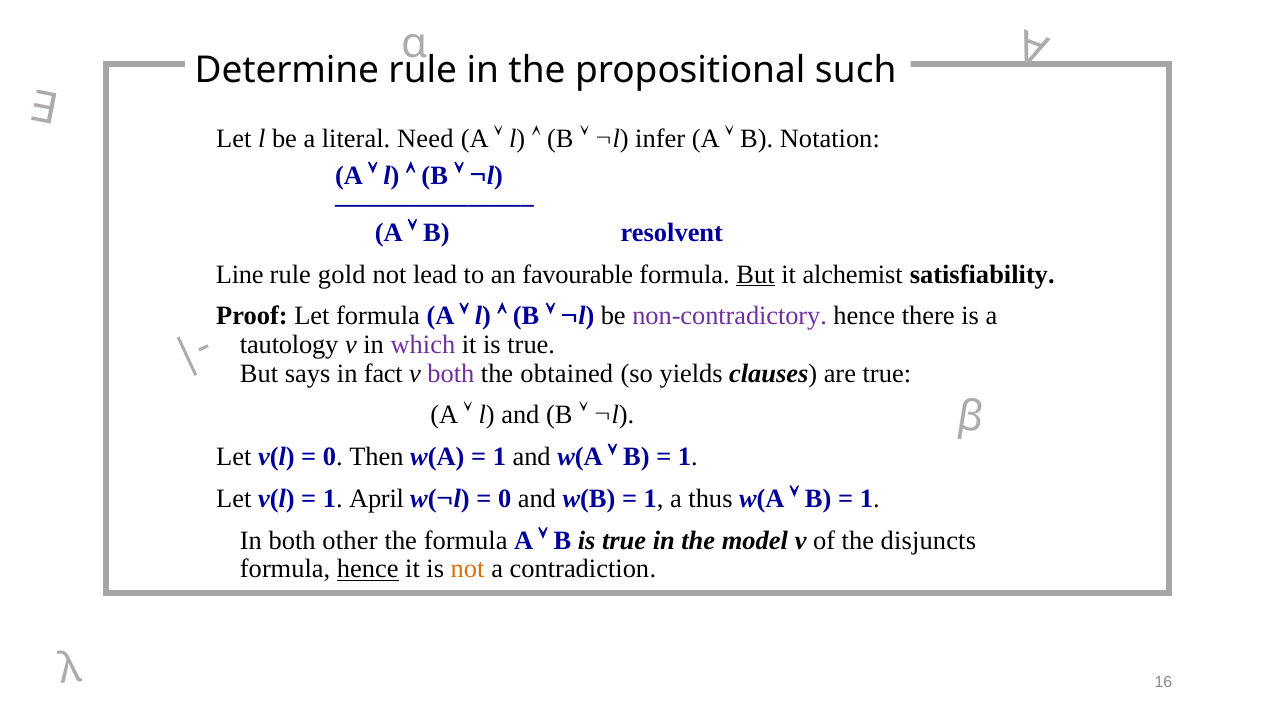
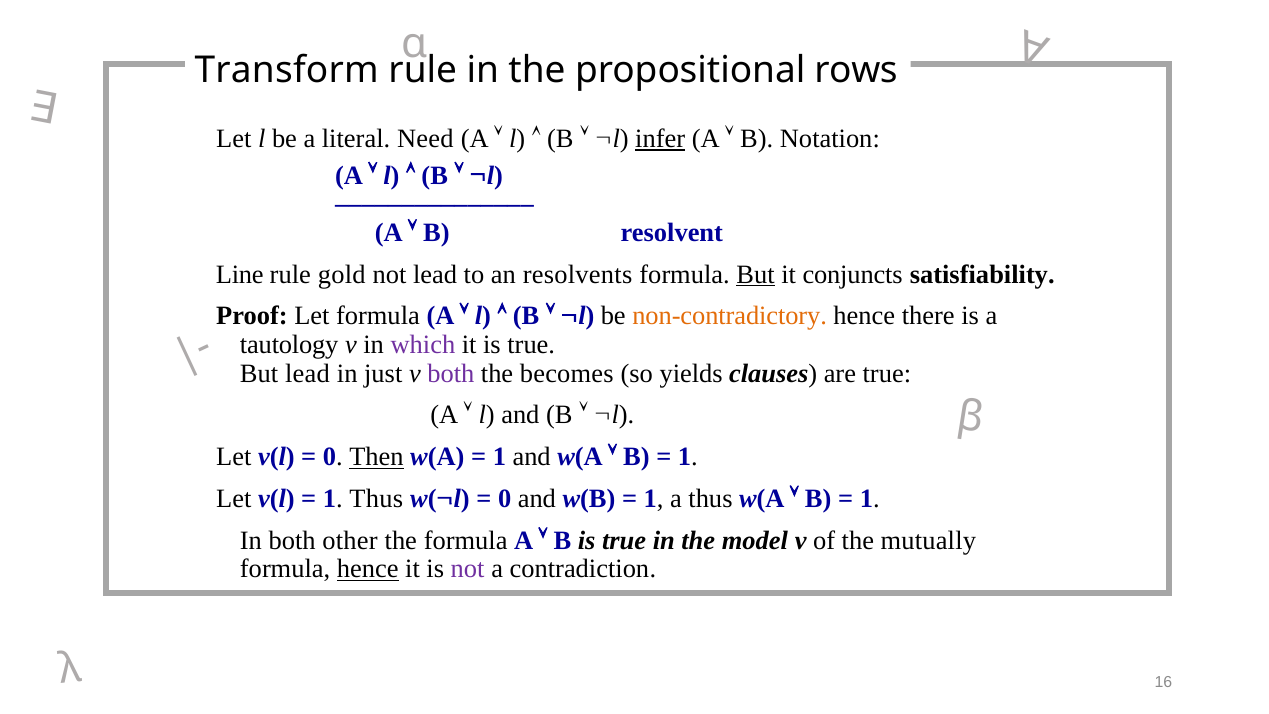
Determine: Determine -> Transform (287, 70)
such: such -> rows (856, 70)
infer underline: none -> present (660, 139)
favourable: favourable -> resolvents (578, 274)
alchemist: alchemist -> conjuncts (853, 274)
non-contradictory colour: purple -> orange (730, 316)
But says: says -> lead (307, 373)
fact: fact -> just (383, 373)
obtained: obtained -> becomes (567, 373)
Then underline: none -> present (376, 457)
1 April: April -> Thus (376, 499)
disjuncts: disjuncts -> mutually (928, 541)
not colour: orange -> purple (468, 569)
